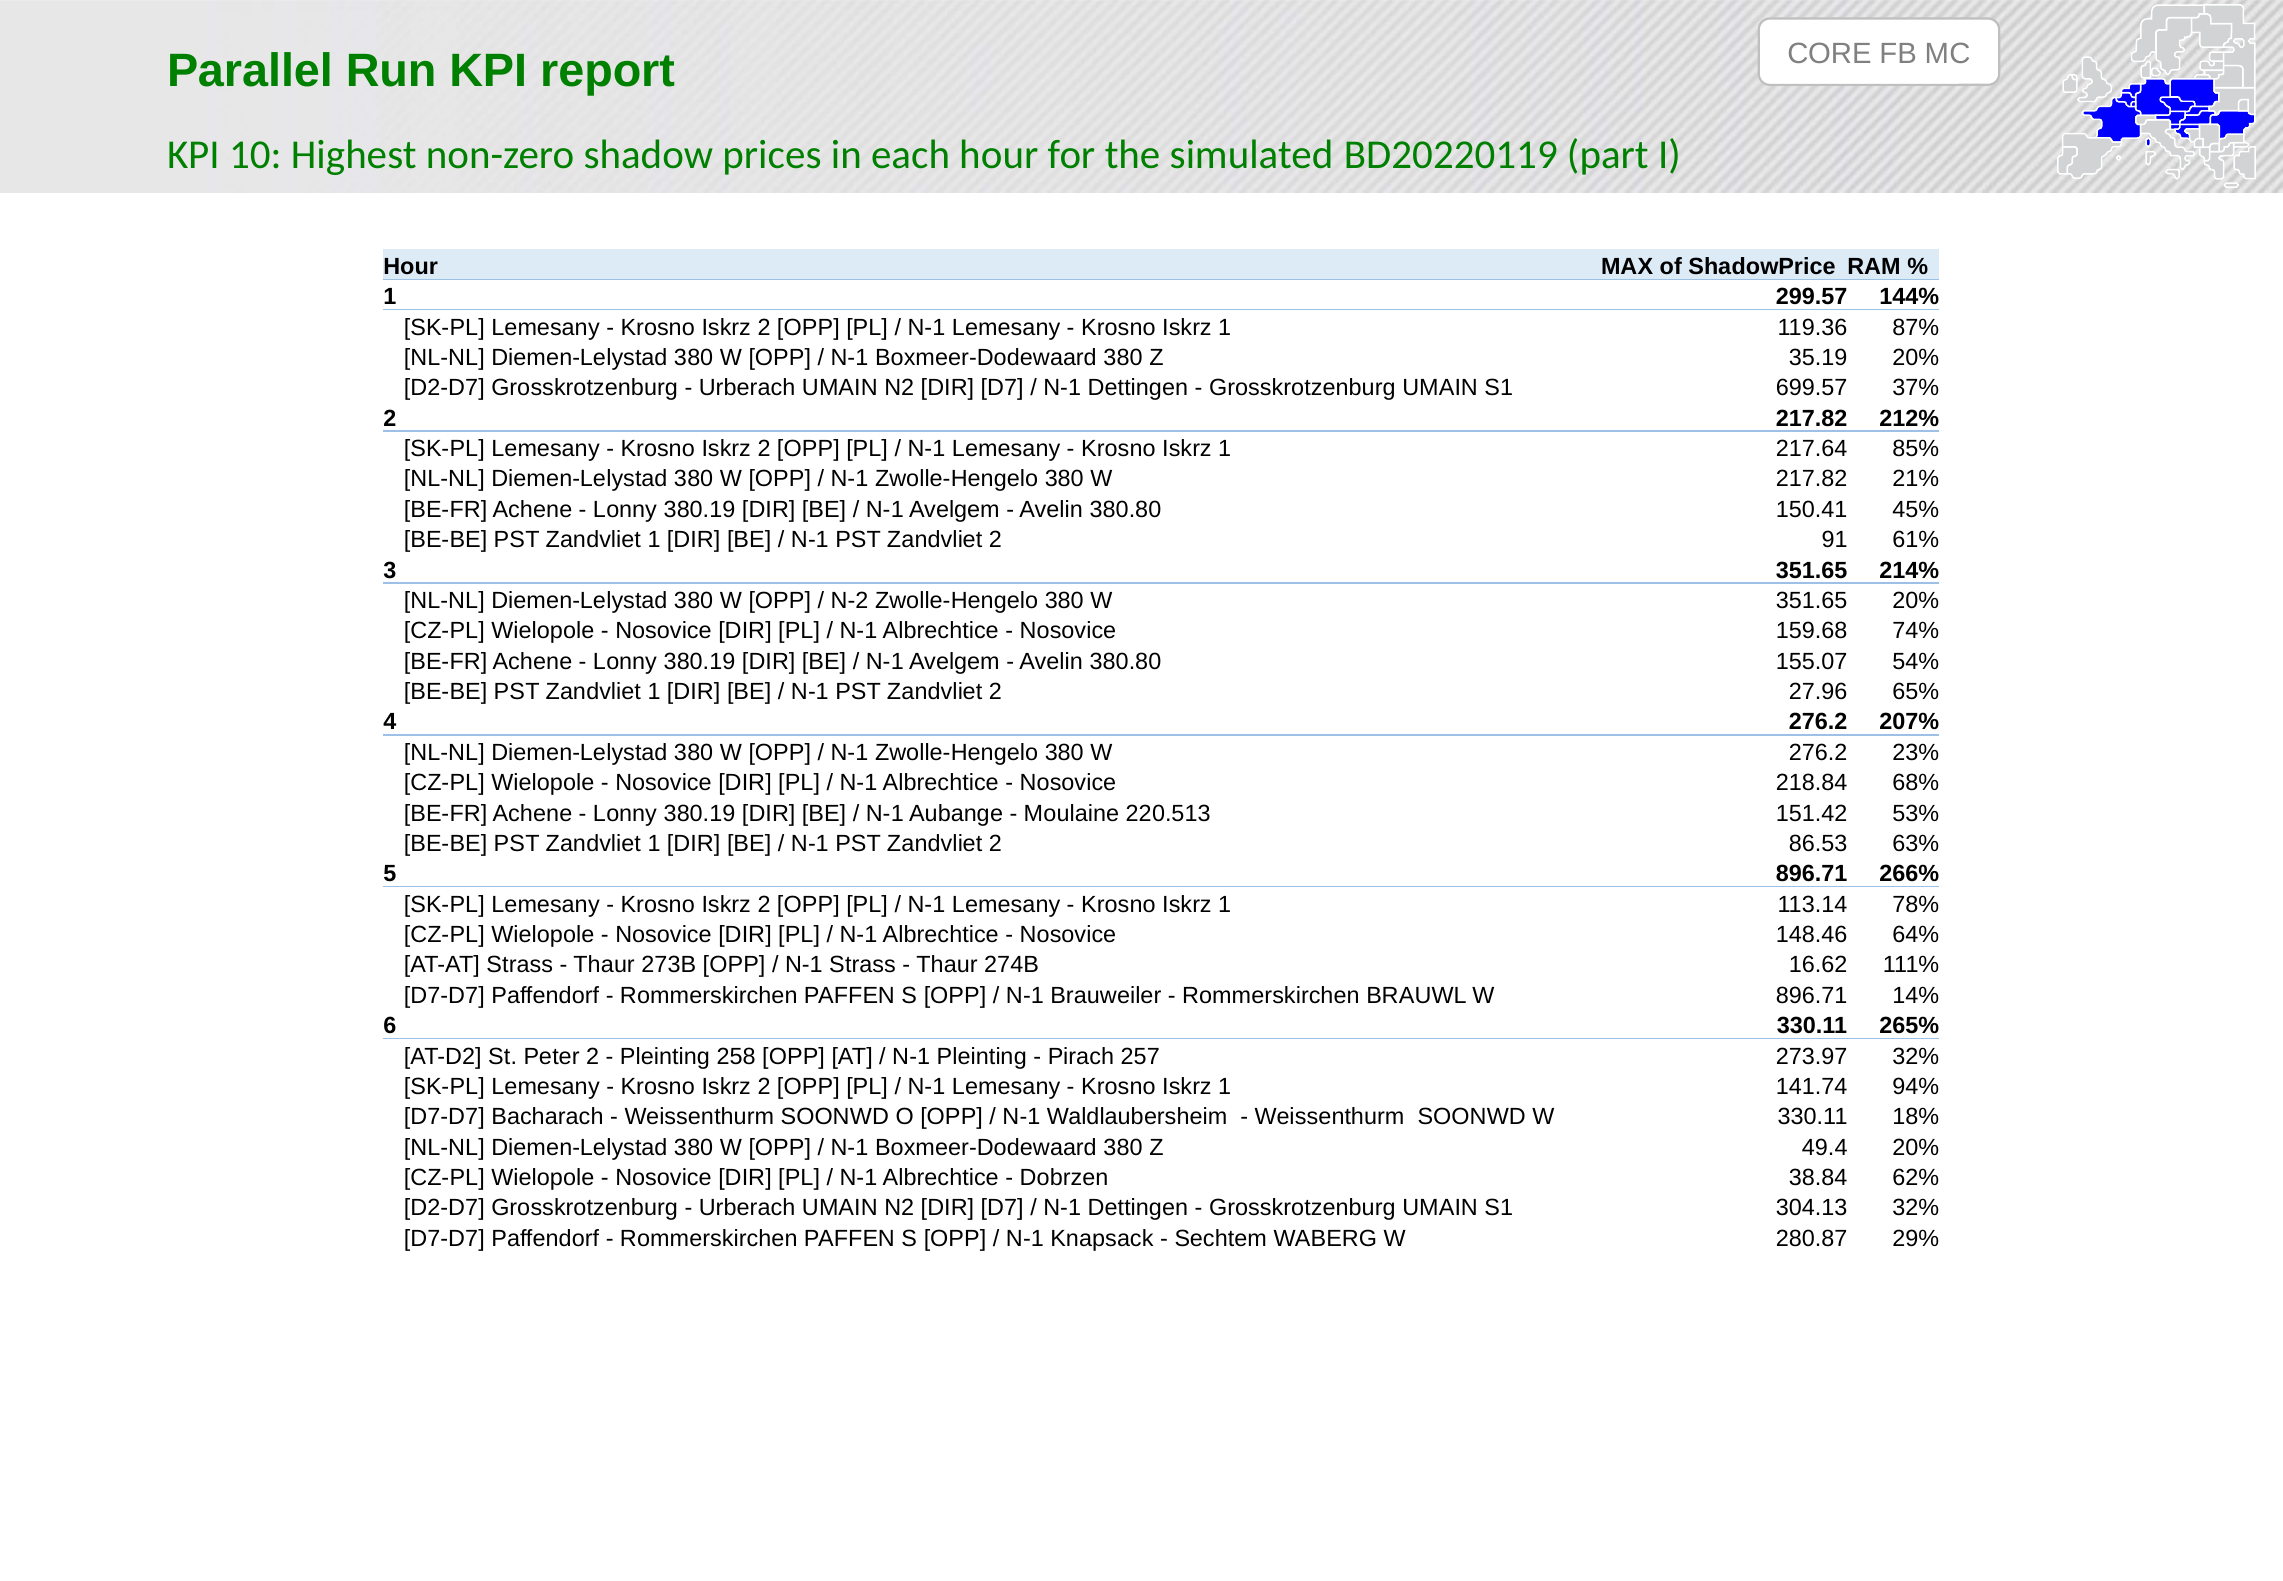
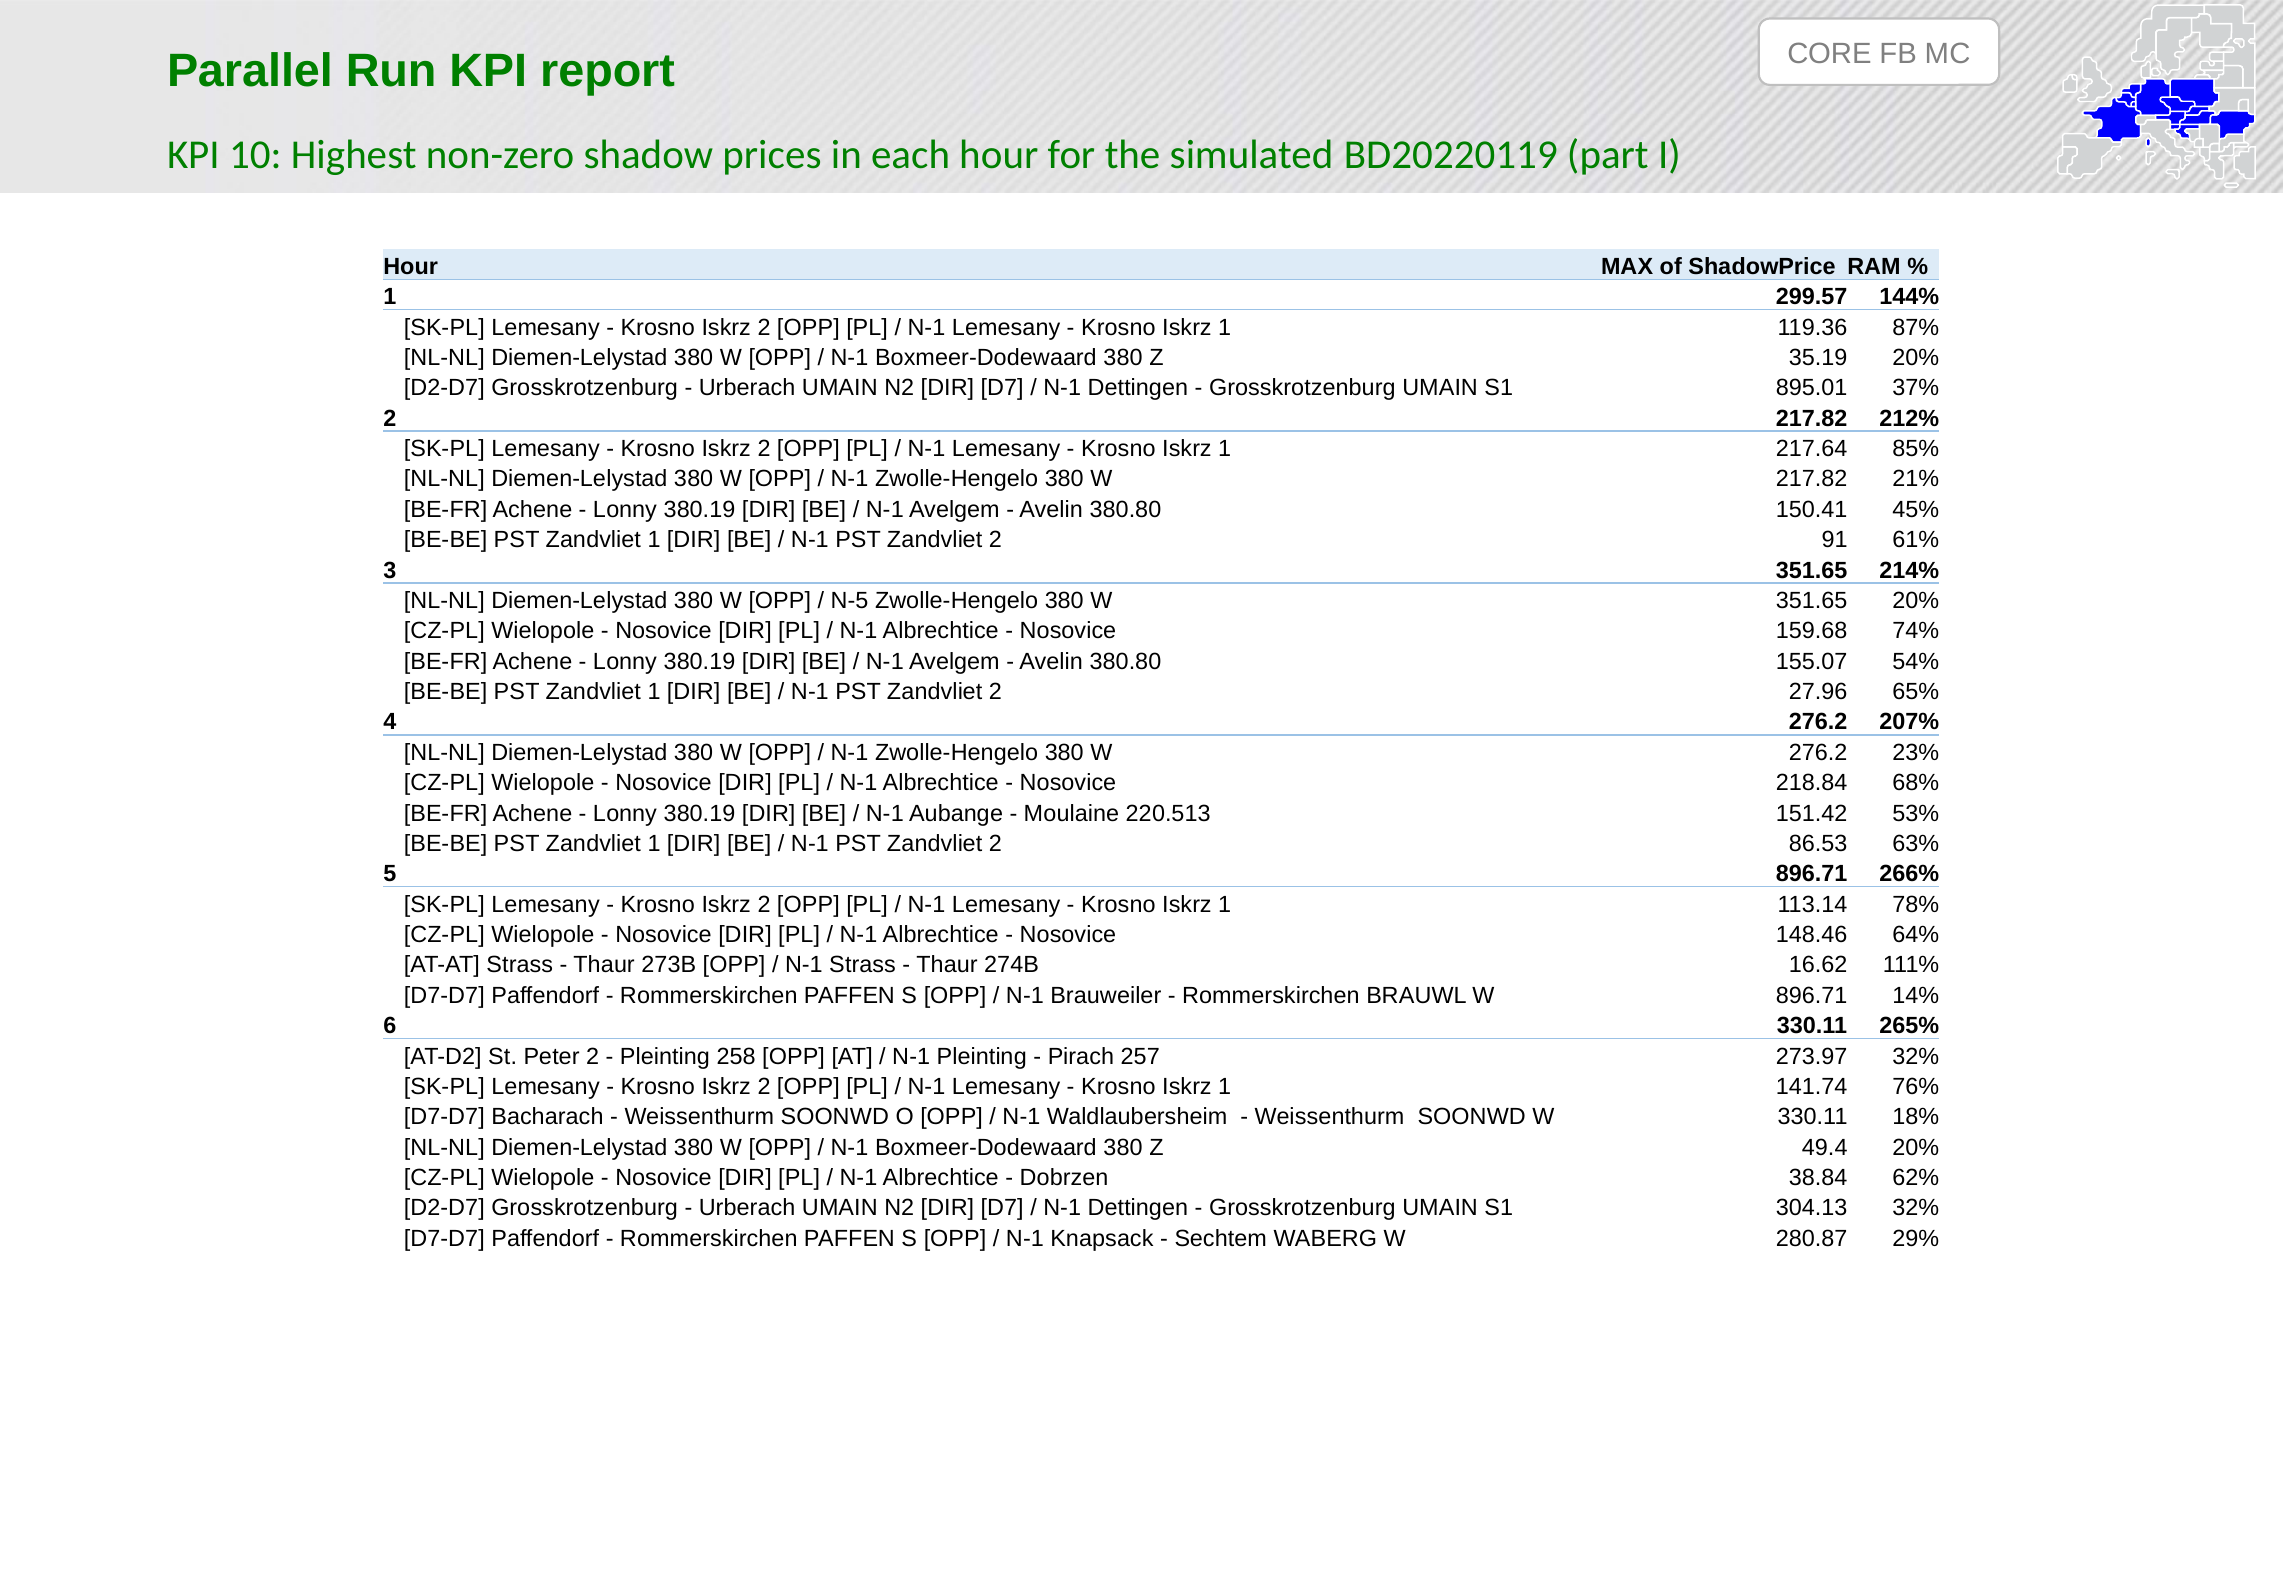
699.57: 699.57 -> 895.01 (1812, 388)
N-2: N-2 -> N-5 (849, 601)
94%: 94% -> 76% (1916, 1086)
